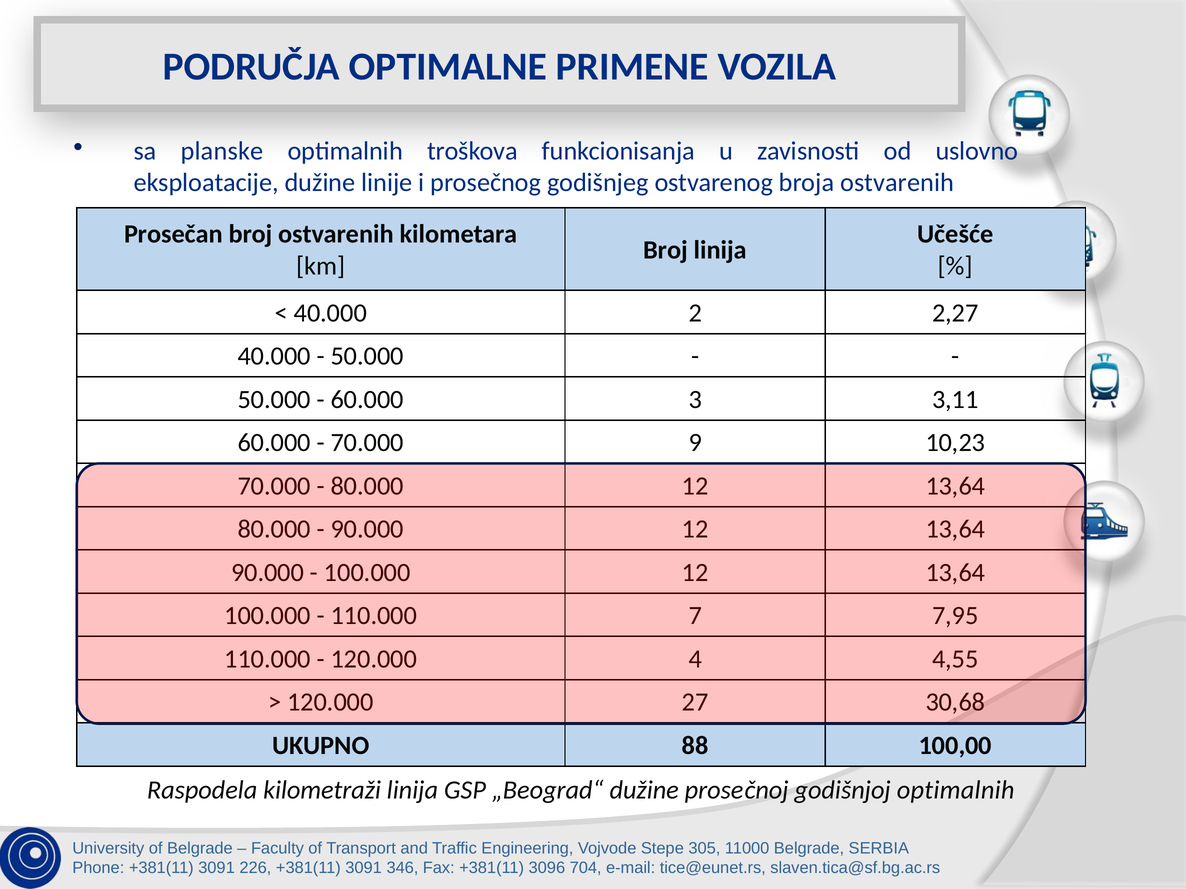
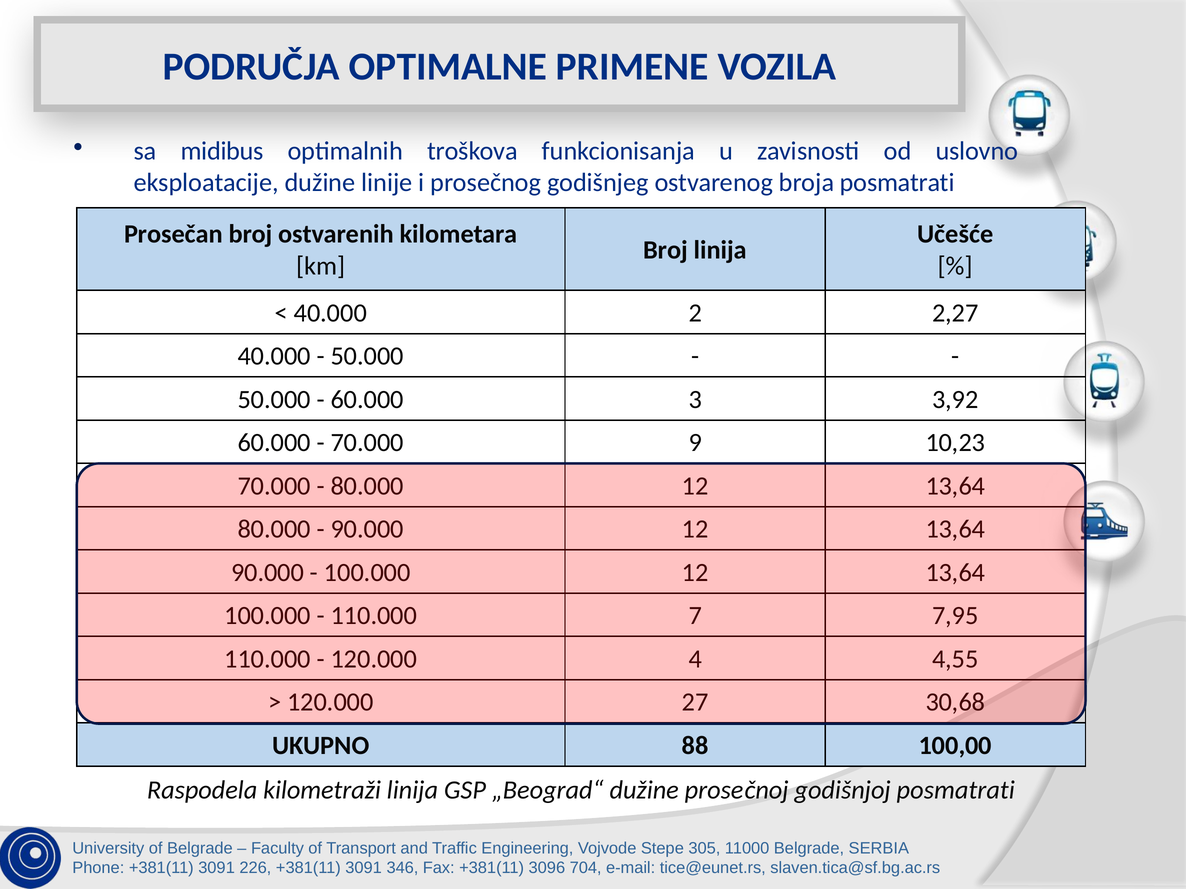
planske: planske -> midibus (222, 151)
broja ostvarenih: ostvarenih -> posmatrati (897, 183)
3,11: 3,11 -> 3,92 (955, 400)
godišnjoj optimalnih: optimalnih -> posmatrati (956, 790)
